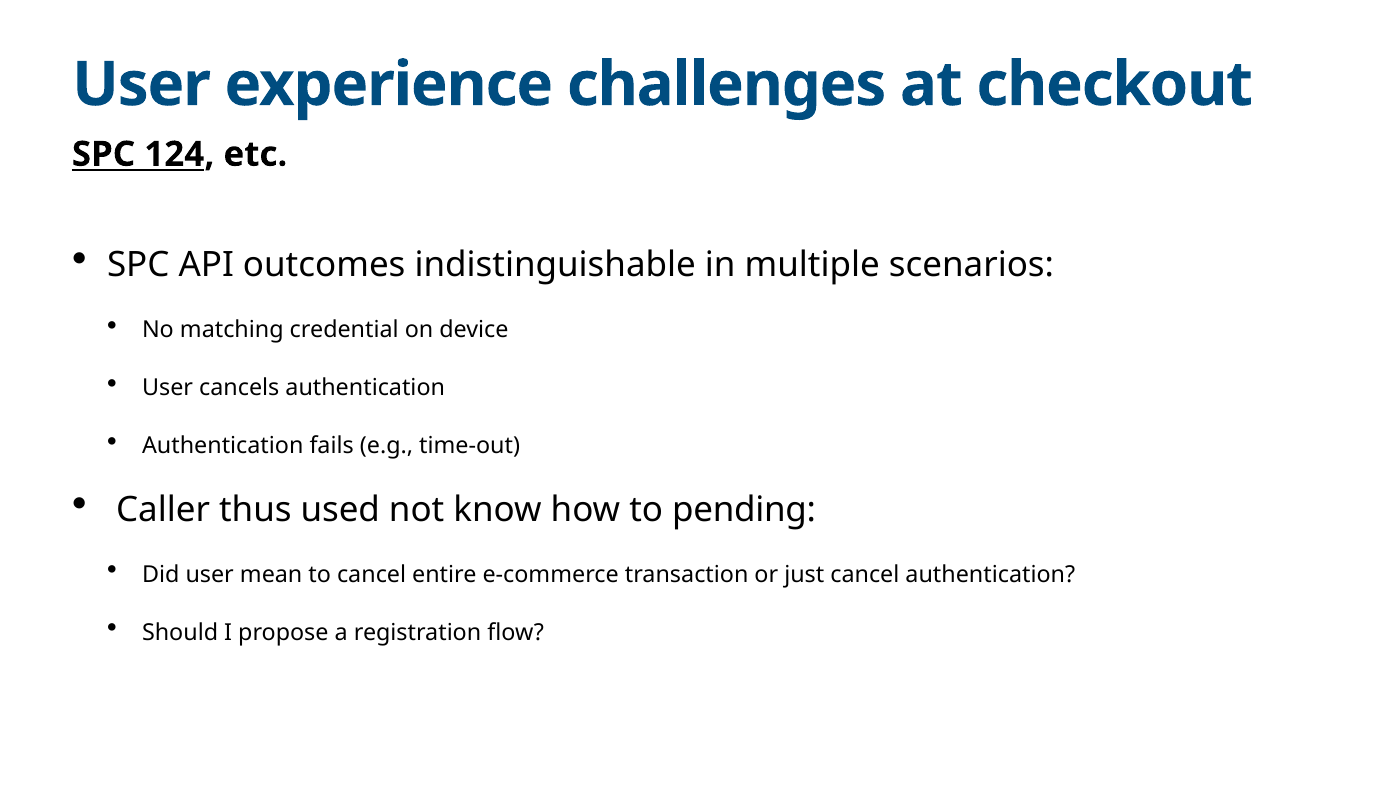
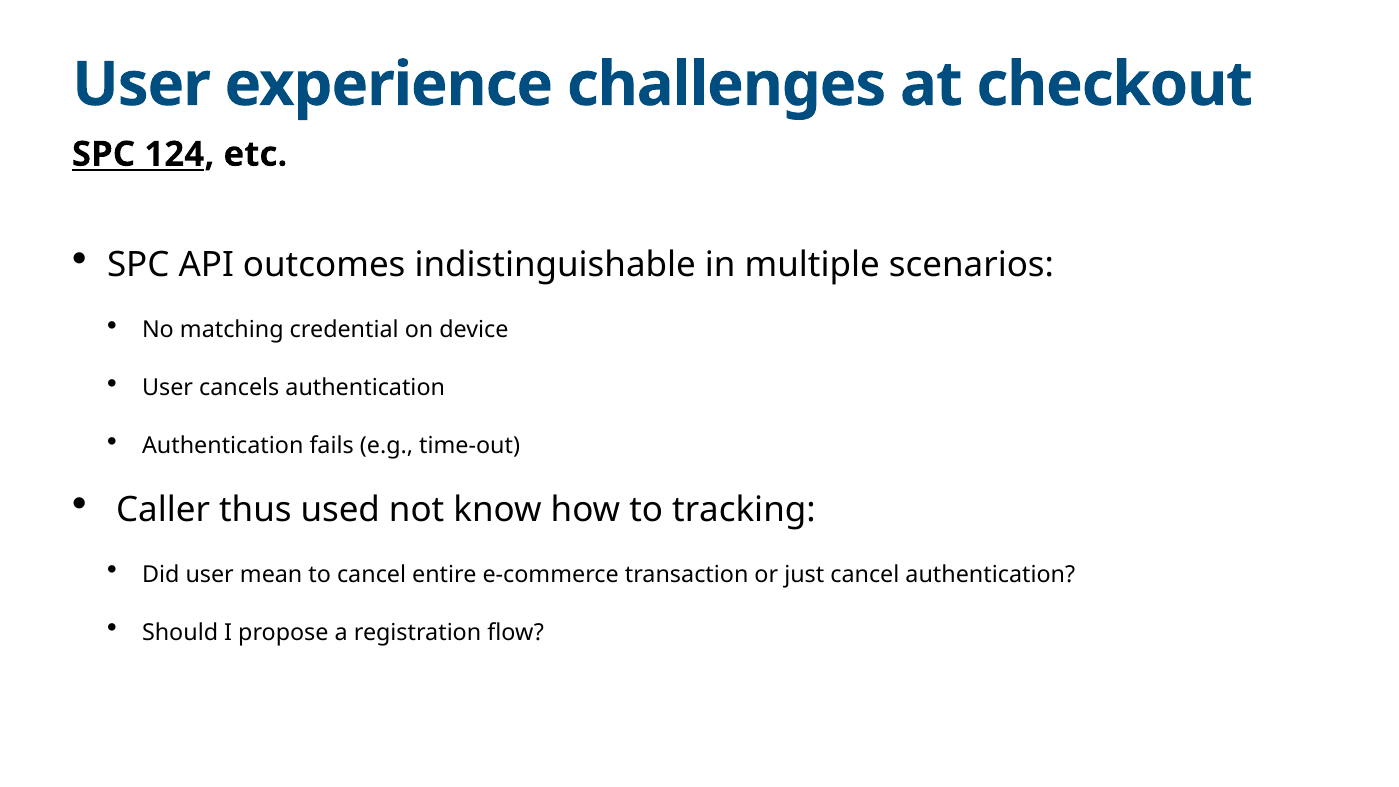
pending: pending -> tracking (744, 510)
